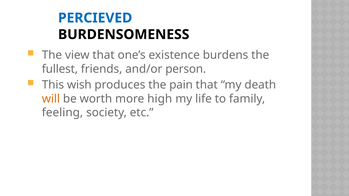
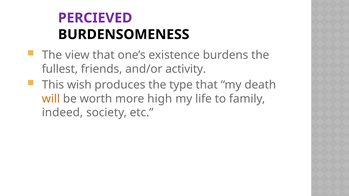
PERCIEVED colour: blue -> purple (95, 18)
person: person -> activity (186, 69)
pain: pain -> type (181, 85)
feeling: feeling -> indeed (62, 113)
